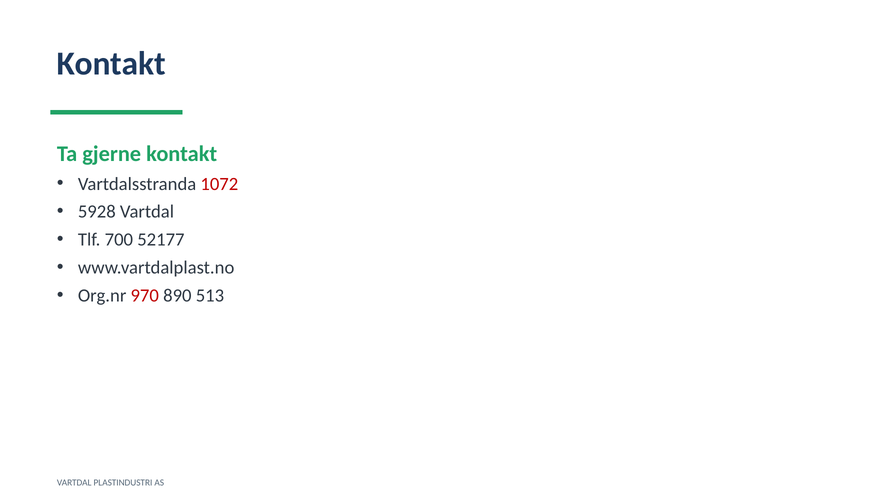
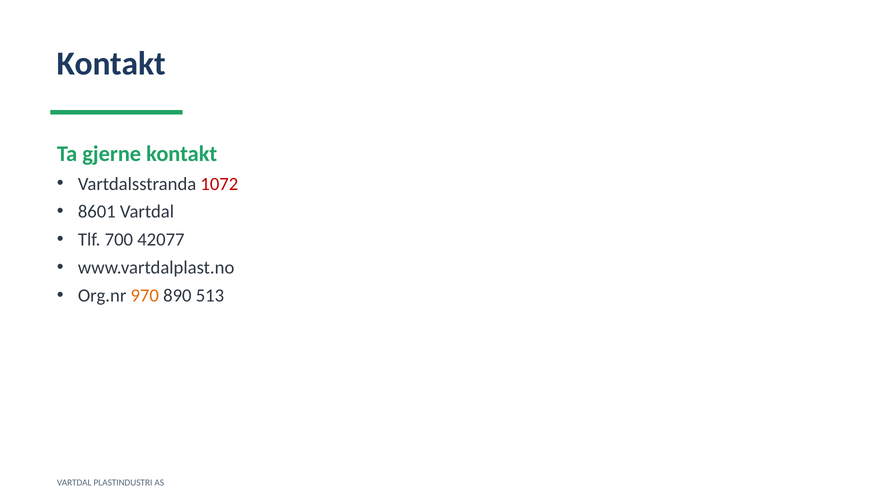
5928: 5928 -> 8601 (97, 212)
52177: 52177 -> 42077 (161, 240)
970 colour: red -> orange (145, 296)
